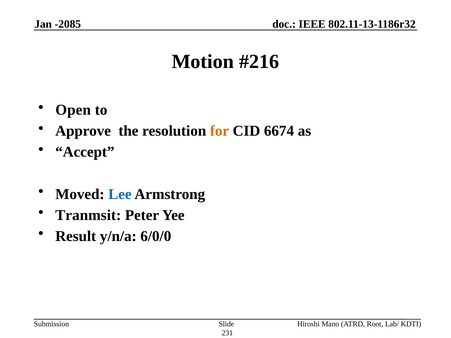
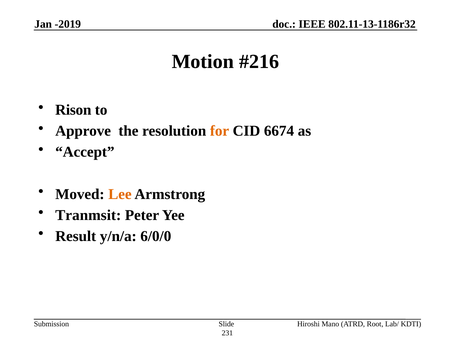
-2085: -2085 -> -2019 (68, 24)
Open: Open -> Rison (73, 110)
Lee colour: blue -> orange (120, 194)
